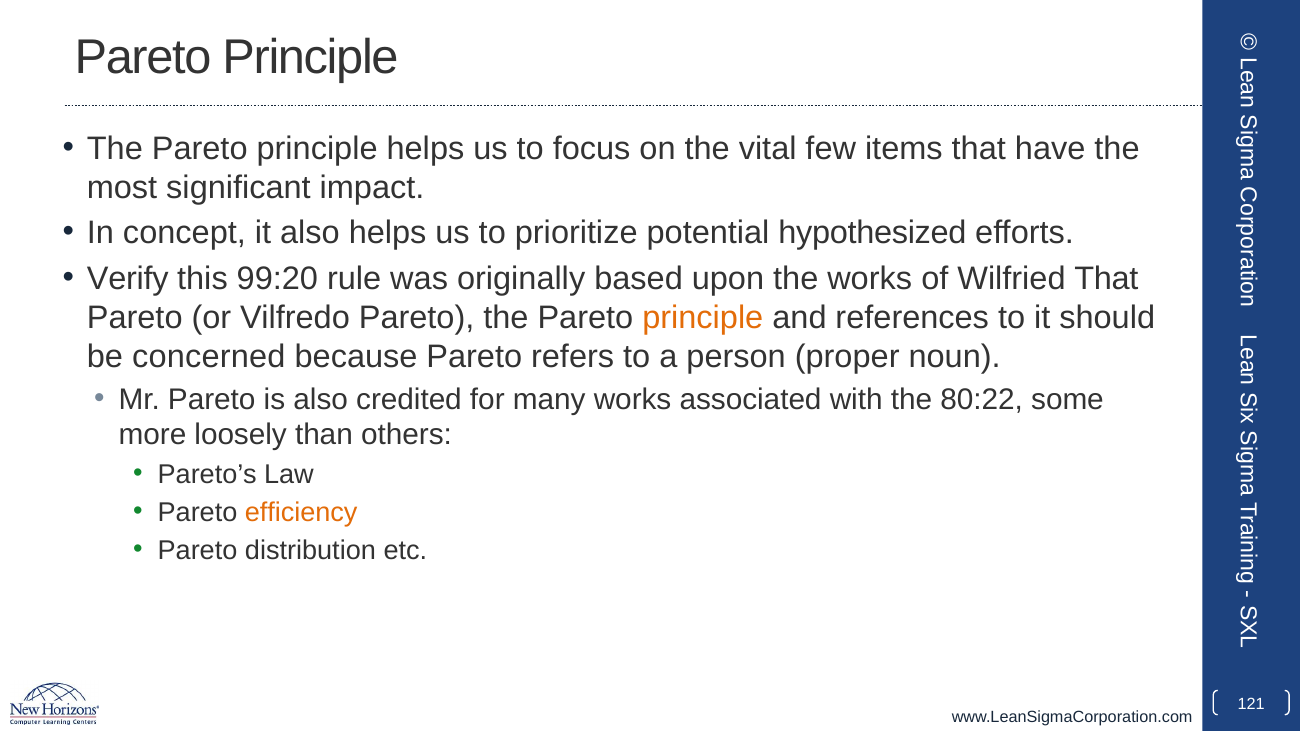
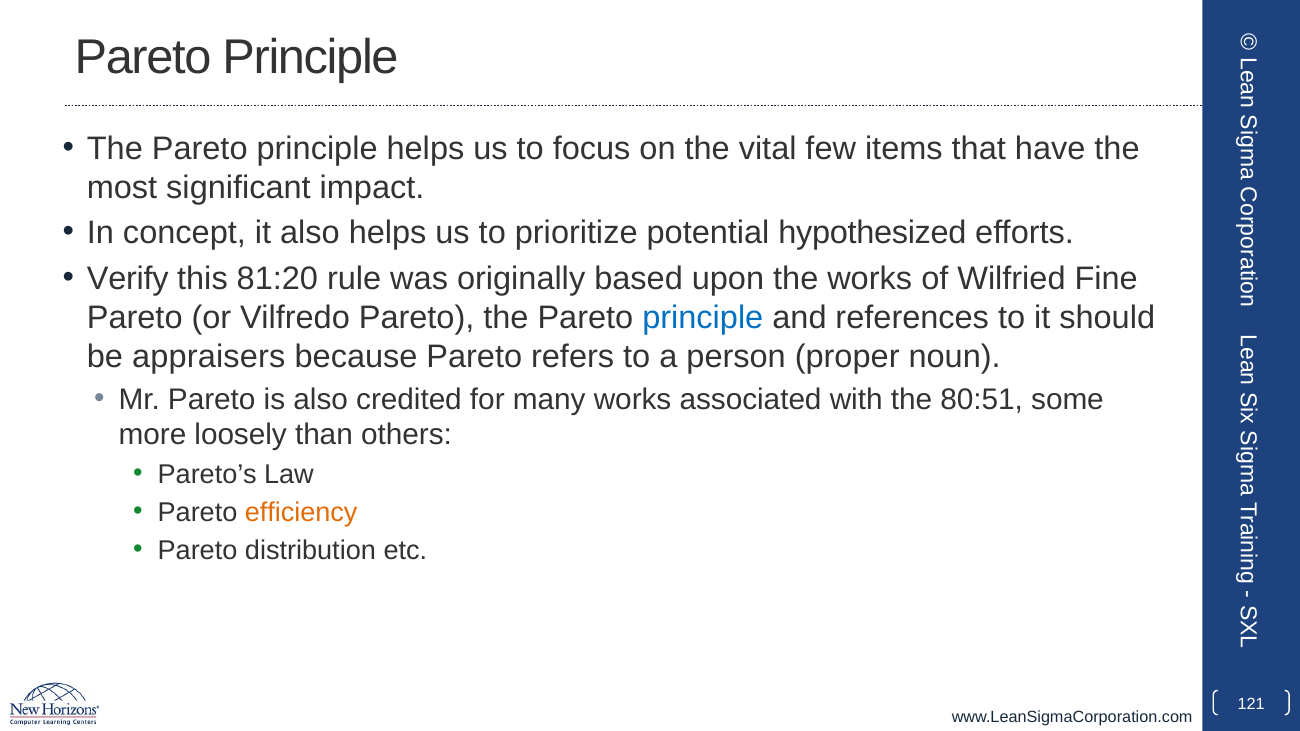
99:20: 99:20 -> 81:20 (277, 279)
Wilfried That: That -> Fine (1106, 279)
principle colour: orange -> blue (703, 318)
concerned: concerned -> appraisers (209, 357)
80:22: 80:22 -> 80:51 (982, 400)
